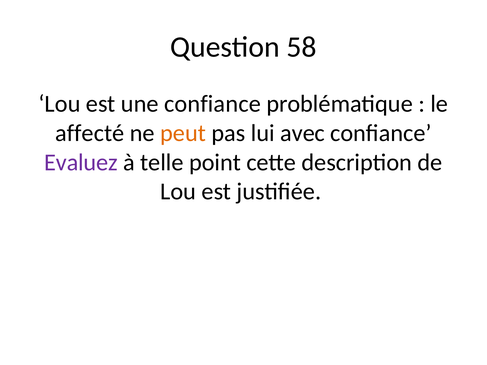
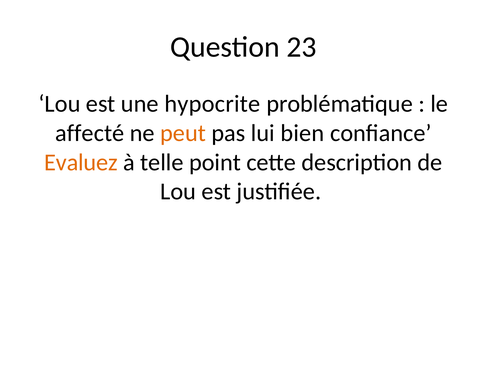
58: 58 -> 23 (302, 47)
une confiance: confiance -> hypocrite (212, 104)
avec: avec -> bien (302, 133)
Evaluez colour: purple -> orange (81, 162)
